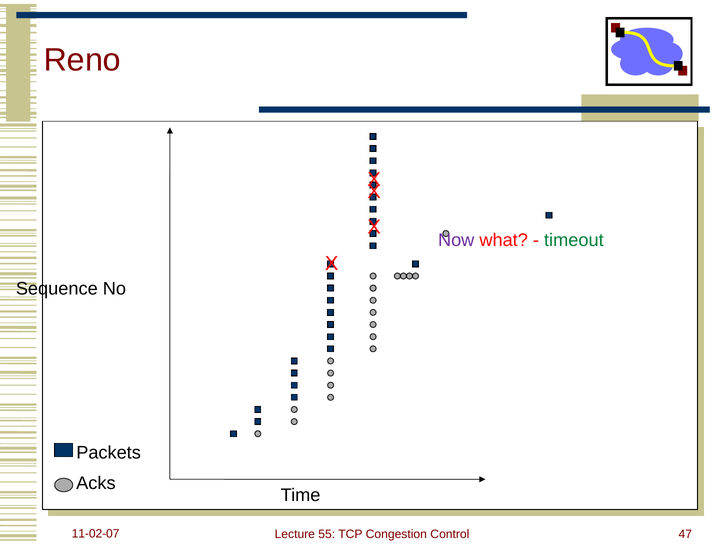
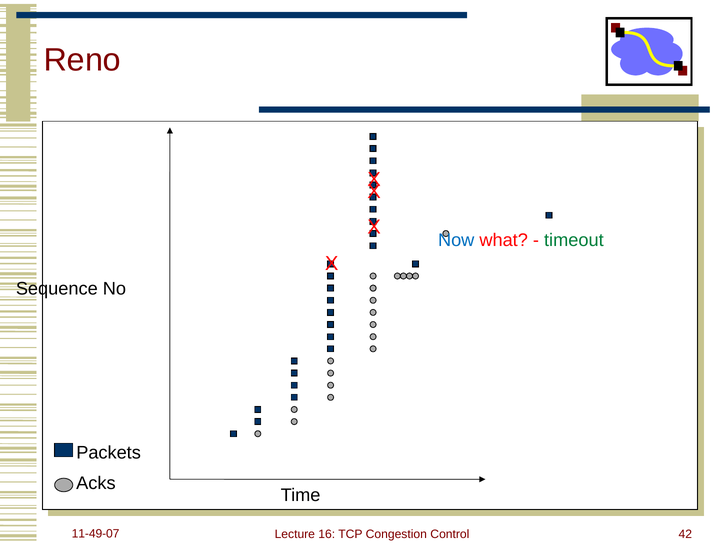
Now colour: purple -> blue (456, 240)
11-02-07: 11-02-07 -> 11-49-07 (96, 534)
55: 55 -> 16 (327, 534)
47: 47 -> 42 (685, 534)
